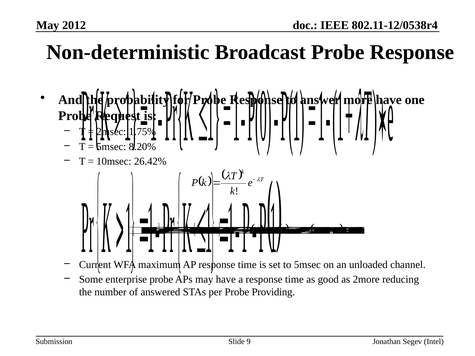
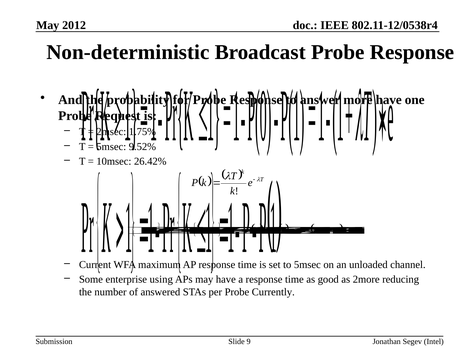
8.20%: 8.20% -> 9.52% (142, 147)
enterprise probe: probe -> using (161, 280)
Providing: Providing -> Currently (273, 292)
